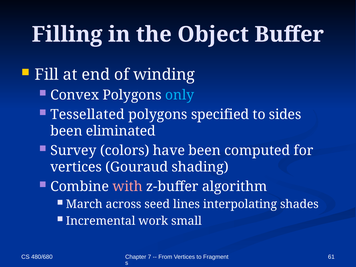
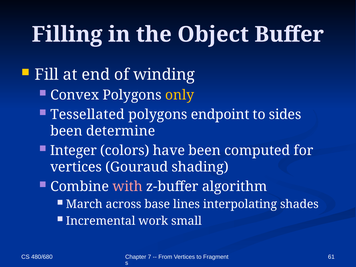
only colour: light blue -> yellow (180, 95)
specified: specified -> endpoint (220, 115)
eliminated: eliminated -> determine (121, 131)
Survey: Survey -> Integer (73, 151)
seed: seed -> base (157, 204)
